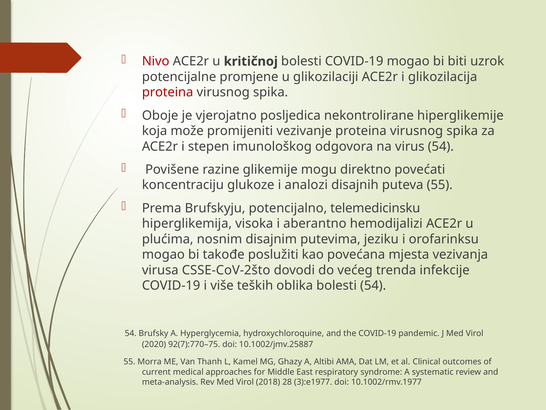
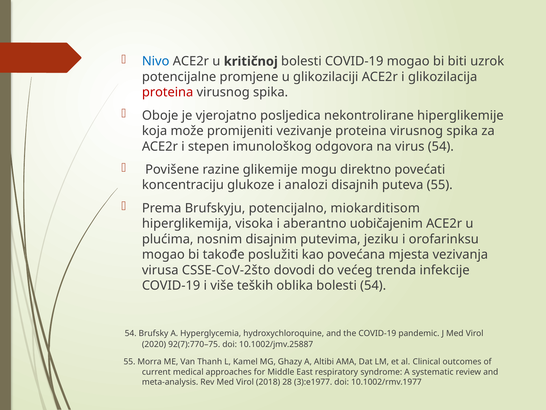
Nivo colour: red -> blue (156, 61)
telemedicinsku: telemedicinsku -> miokarditisom (375, 208)
hemodijalizi: hemodijalizi -> uobičajenim (386, 223)
